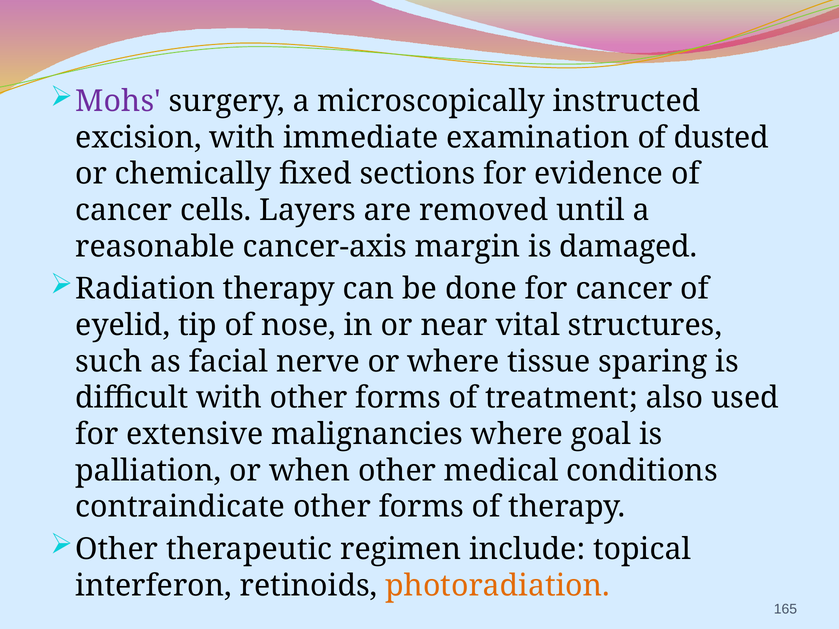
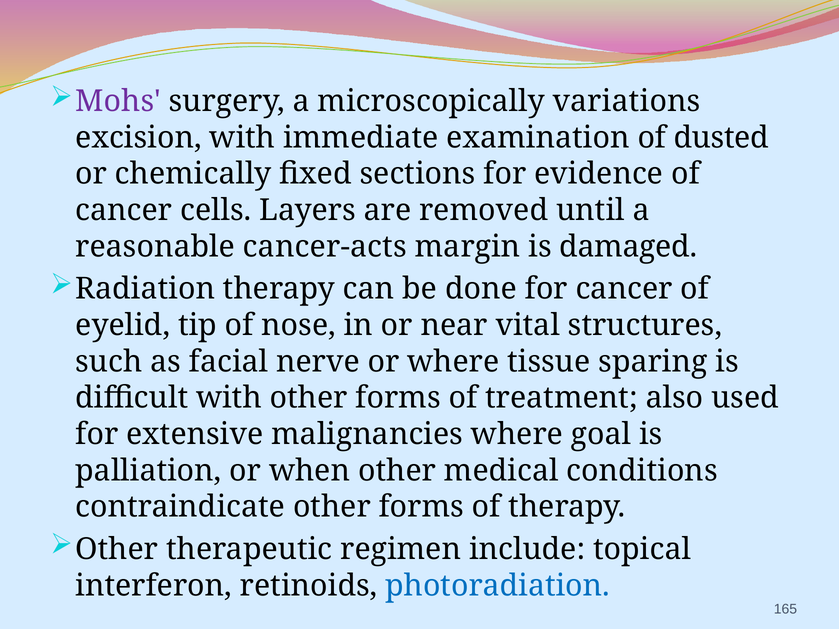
instructed: instructed -> variations (627, 101)
cancer-axis: cancer-axis -> cancer-acts (325, 247)
photoradiation colour: orange -> blue (498, 586)
